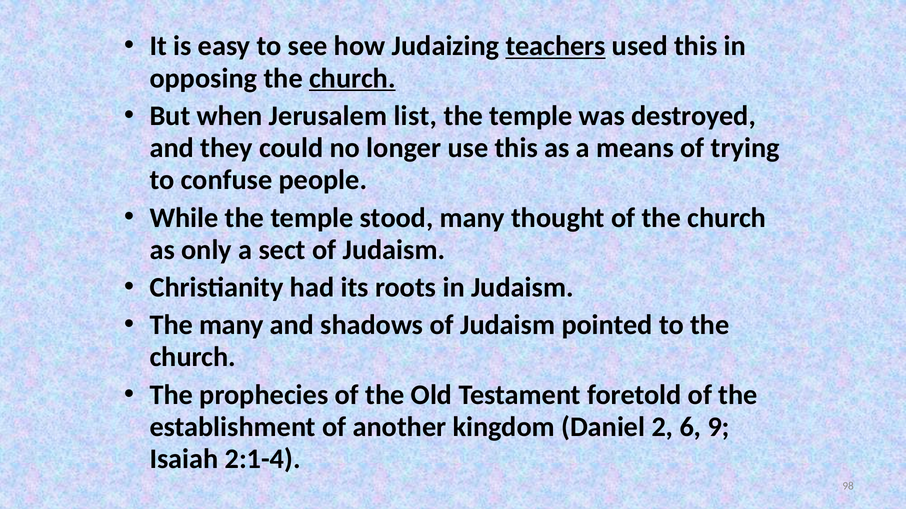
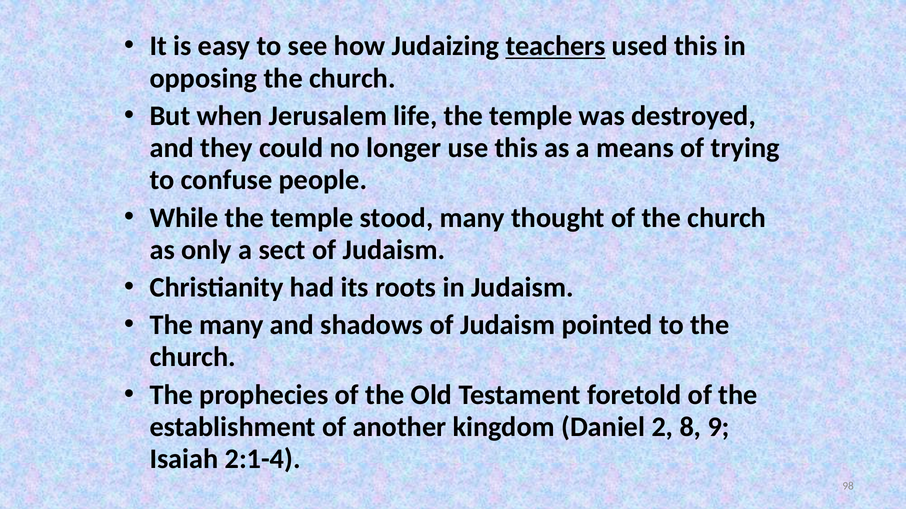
church underline: present -> none (352, 78)
list: list -> life (415, 116)
6: 6 -> 8 (690, 427)
